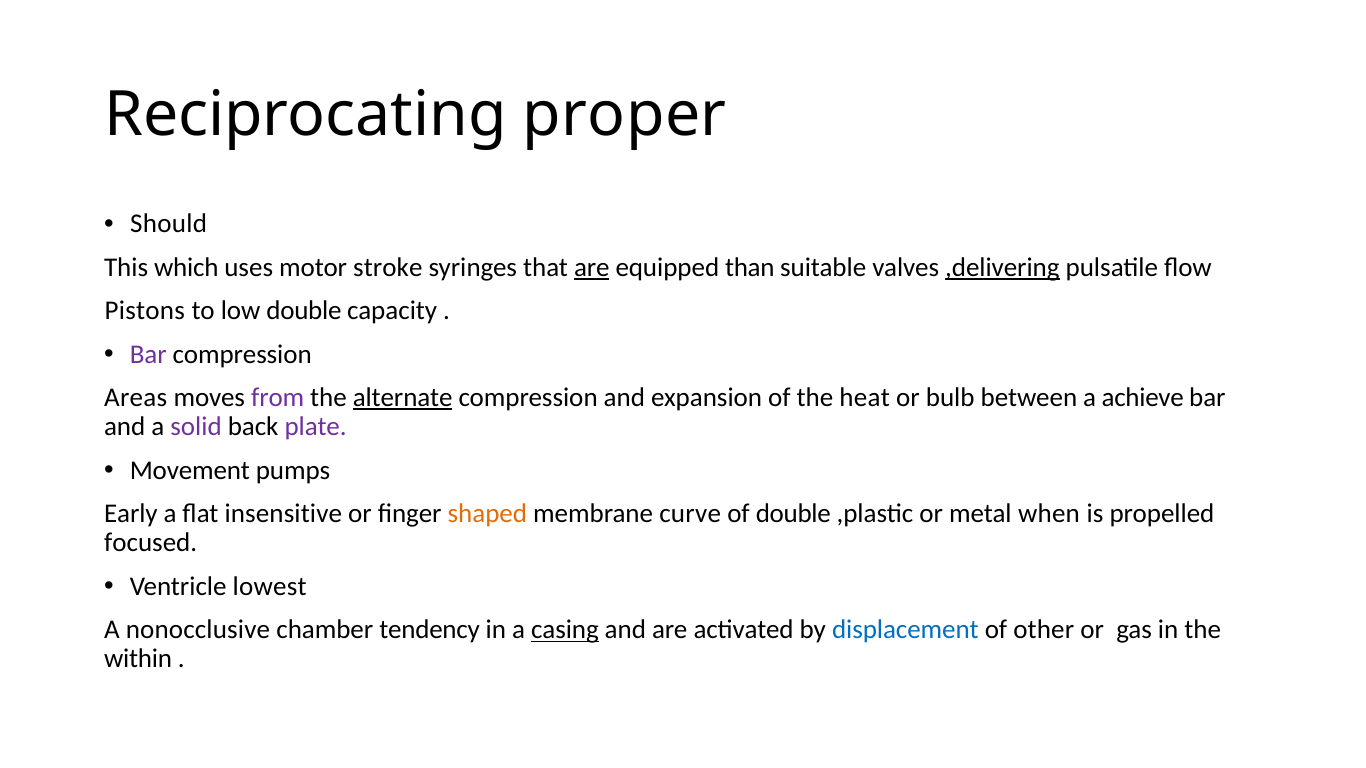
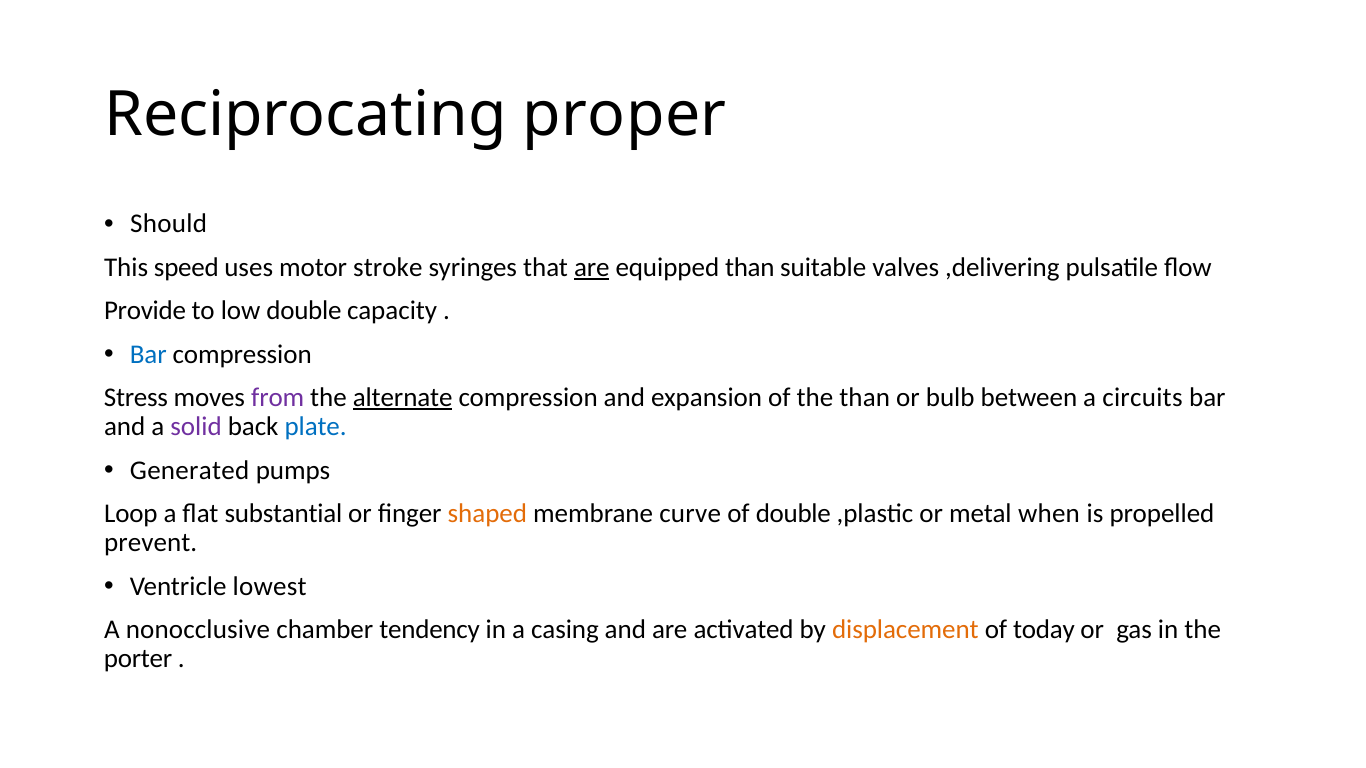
which: which -> speed (186, 268)
,delivering underline: present -> none (1002, 268)
Pistons: Pistons -> Provide (145, 311)
Bar colour: purple -> blue (148, 354)
Areas: Areas -> Stress (136, 398)
the heat: heat -> than (865, 398)
achieve: achieve -> circuits (1142, 398)
plate colour: purple -> blue (316, 427)
Movement: Movement -> Generated (190, 470)
Early: Early -> Loop (131, 514)
insensitive: insensitive -> substantial (283, 514)
focused: focused -> prevent (151, 543)
casing underline: present -> none (565, 630)
displacement colour: blue -> orange (905, 630)
other: other -> today (1044, 630)
within: within -> porter (138, 659)
